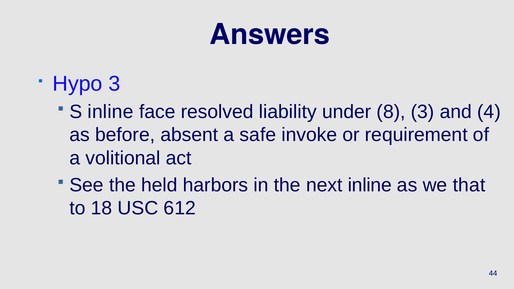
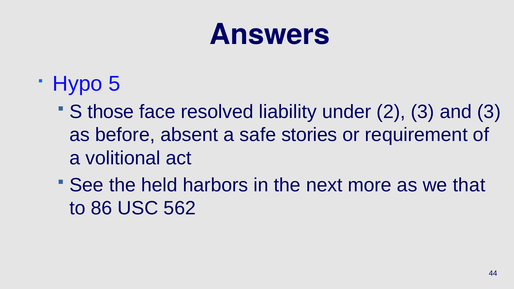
Hypo 3: 3 -> 5 (114, 84)
S inline: inline -> those (111, 112)
8: 8 -> 2 (391, 112)
and 4: 4 -> 3 (489, 112)
invoke: invoke -> stories (309, 135)
next inline: inline -> more (370, 185)
18: 18 -> 86 (102, 208)
612: 612 -> 562 (180, 208)
